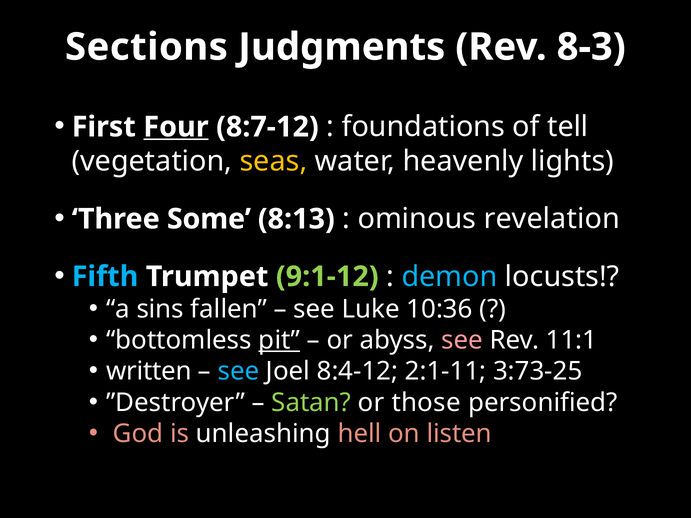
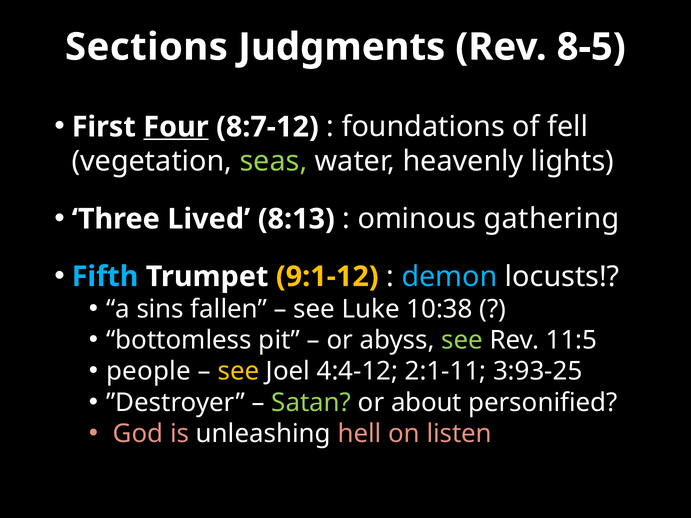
8-3: 8-3 -> 8-5 (591, 47)
tell: tell -> fell (568, 127)
seas colour: yellow -> light green (274, 162)
Some: Some -> Lived (209, 219)
revelation: revelation -> gathering (552, 219)
9:1-12 colour: light green -> yellow (327, 277)
10:36: 10:36 -> 10:38 (440, 309)
pit underline: present -> none (279, 340)
see colour: pink -> light green (462, 340)
11:1: 11:1 -> 11:5 (571, 340)
written: written -> people (149, 372)
see colour: light blue -> yellow (238, 372)
8:4-12: 8:4-12 -> 4:4-12 (357, 372)
3:73-25: 3:73-25 -> 3:93-25 (538, 372)
those: those -> about (426, 403)
